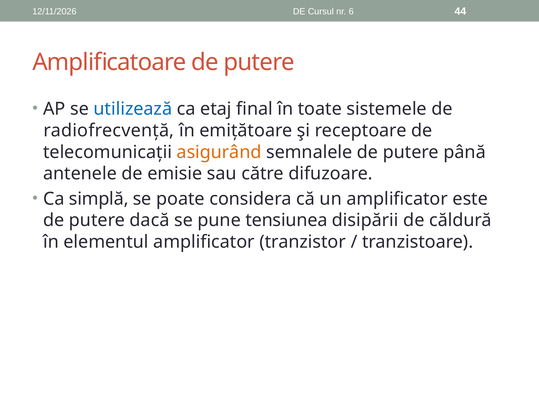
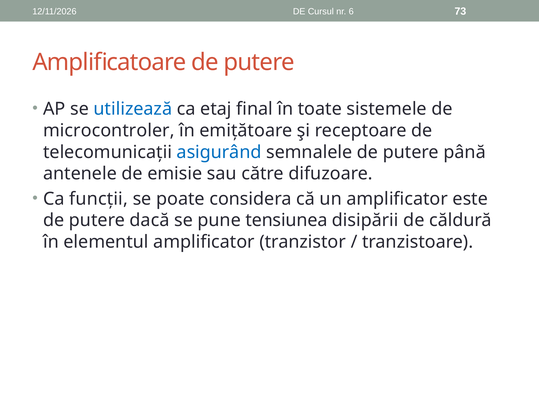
44: 44 -> 73 (460, 12)
radiofrecvență: radiofrecvență -> microcontroler (109, 131)
asigurând colour: orange -> blue (219, 152)
simplă: simplă -> funcții (99, 199)
